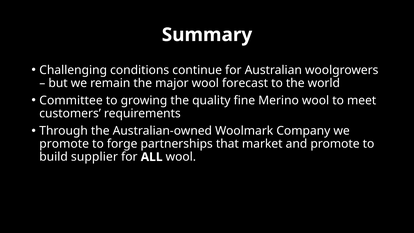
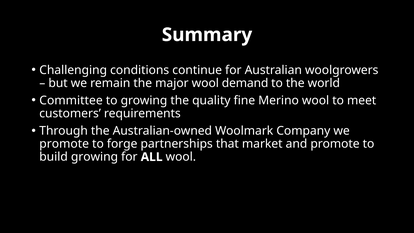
forecast: forecast -> demand (245, 83)
build supplier: supplier -> growing (94, 157)
